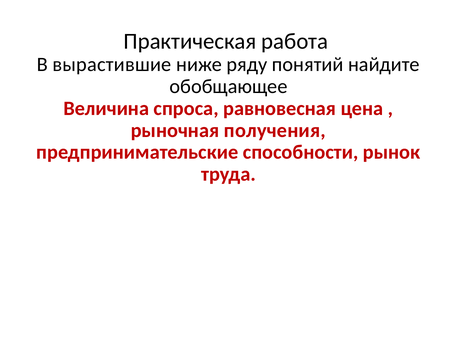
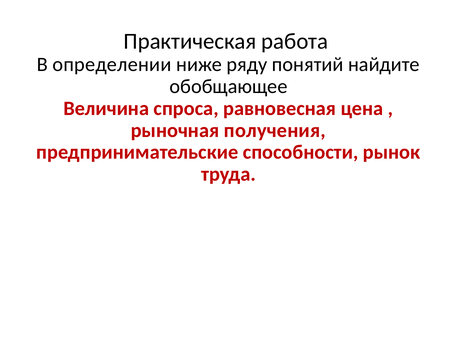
вырастившие: вырастившие -> определении (112, 64)
